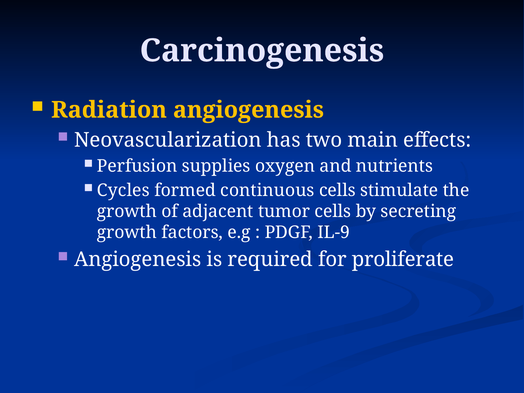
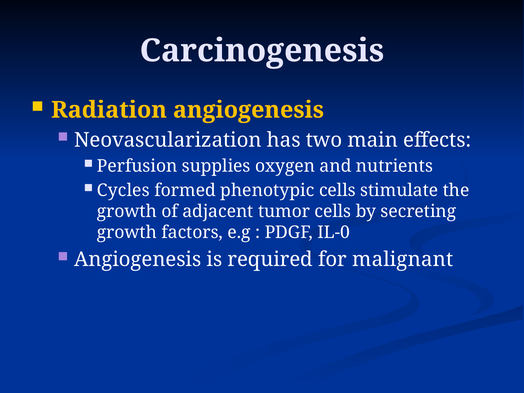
continuous: continuous -> phenotypic (267, 190)
IL-9: IL-9 -> IL-0 (334, 232)
proliferate: proliferate -> malignant (403, 259)
